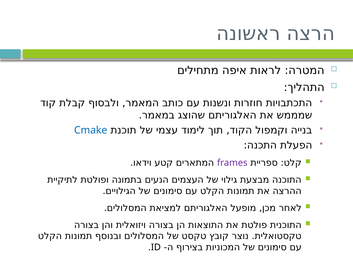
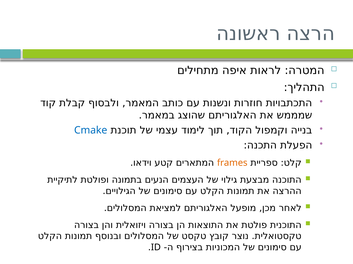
frames colour: purple -> orange (232, 163)
